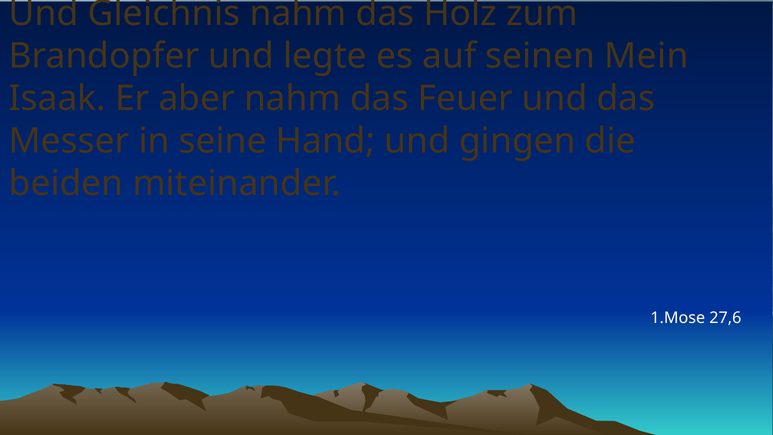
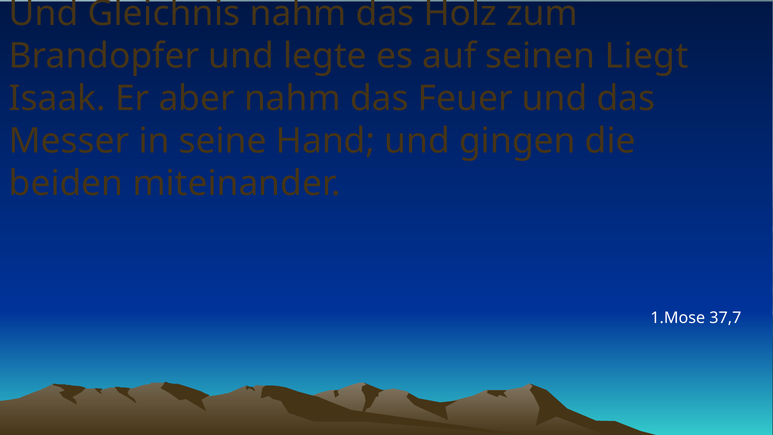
Mein: Mein -> Liegt (647, 56)
27,6: 27,6 -> 37,7 (725, 318)
